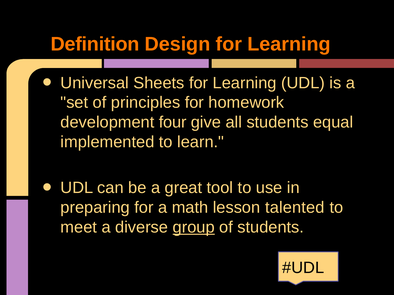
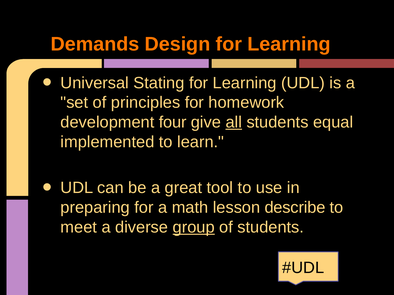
Definition: Definition -> Demands (95, 44)
Sheets: Sheets -> Stating (159, 83)
all underline: none -> present (234, 122)
talented: talented -> describe (295, 208)
